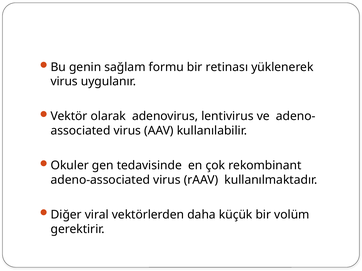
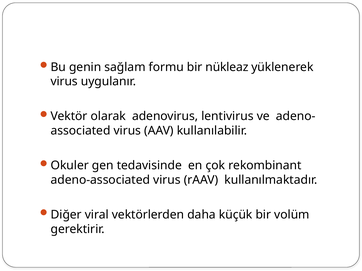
retinası: retinası -> nükleaz (227, 67)
